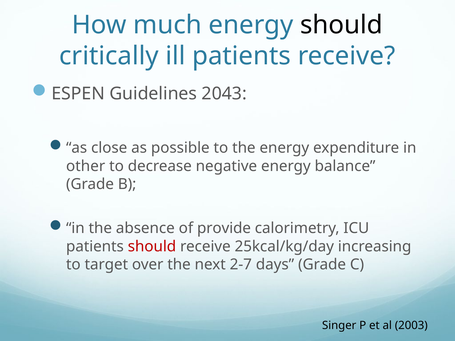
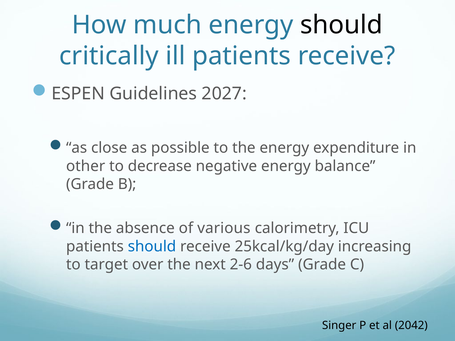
2043: 2043 -> 2027 (224, 94)
provide: provide -> various (224, 228)
should colour: red -> blue (152, 247)
2-7: 2-7 -> 2-6 (241, 265)
2003: 2003 -> 2042 (411, 326)
